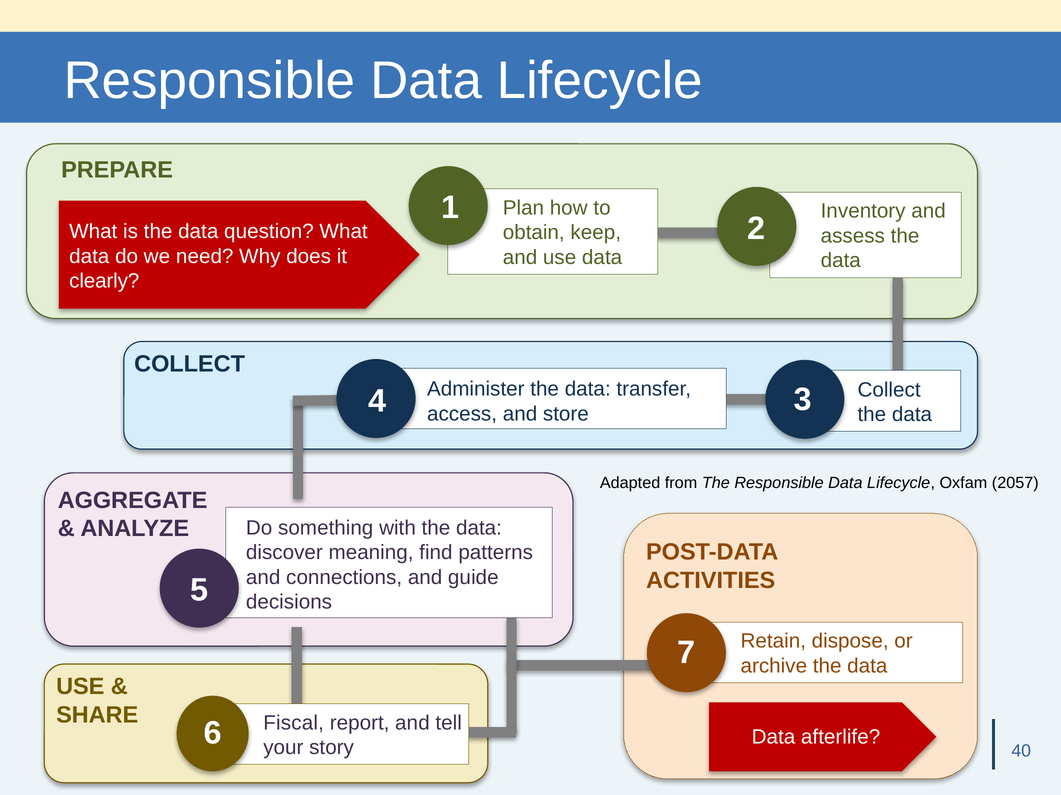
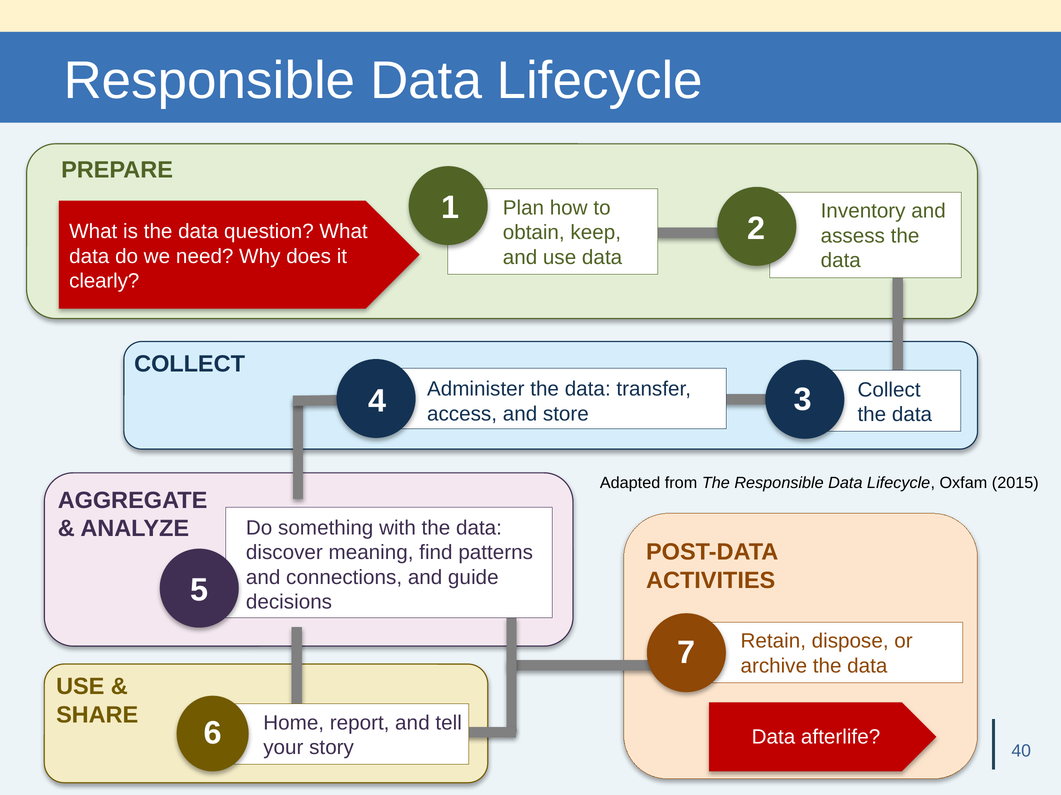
2057: 2057 -> 2015 (1015, 484)
Fiscal: Fiscal -> Home (294, 724)
